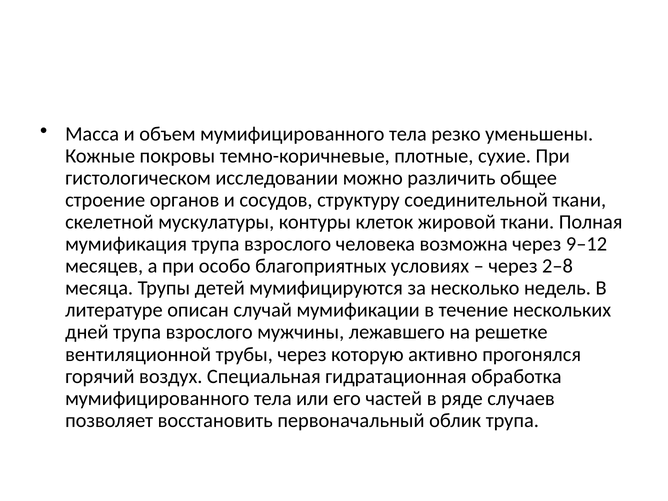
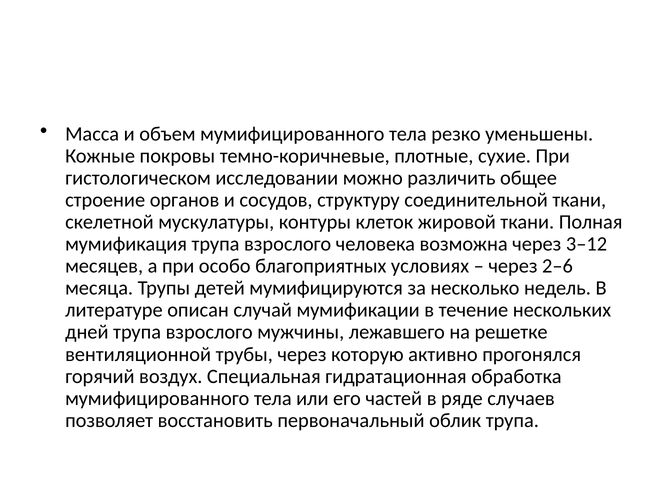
9–12: 9–12 -> 3–12 (587, 244)
2–8: 2–8 -> 2–6 (558, 266)
